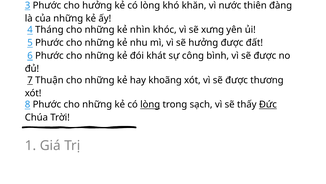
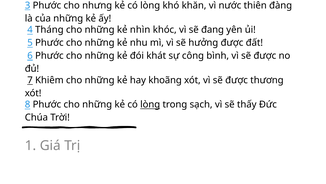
cho hưởng: hưởng -> nhưng (97, 5)
xưng: xưng -> đang (213, 30)
Thuận: Thuận -> Khiêm (49, 80)
Đức underline: present -> none (268, 104)
